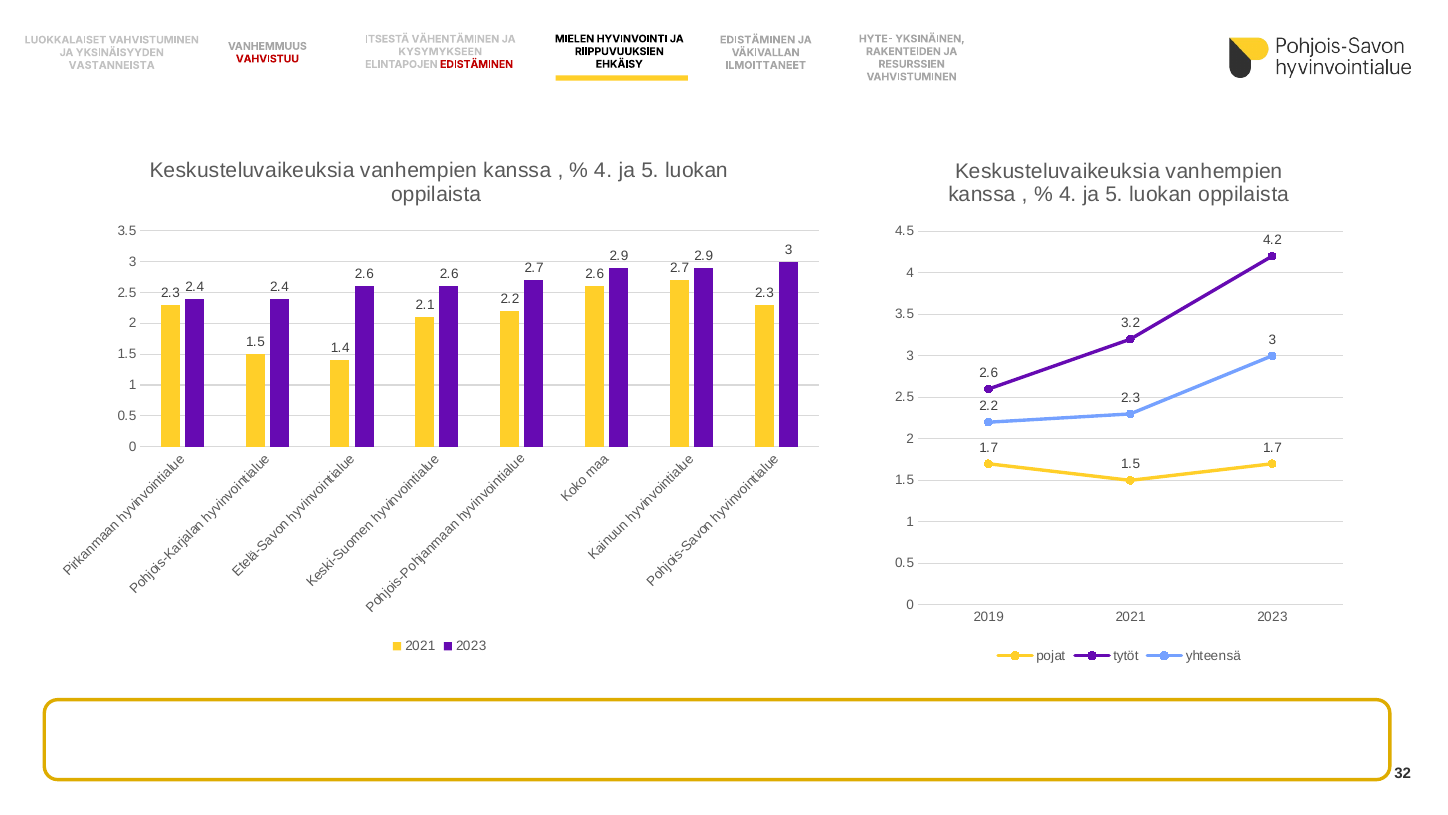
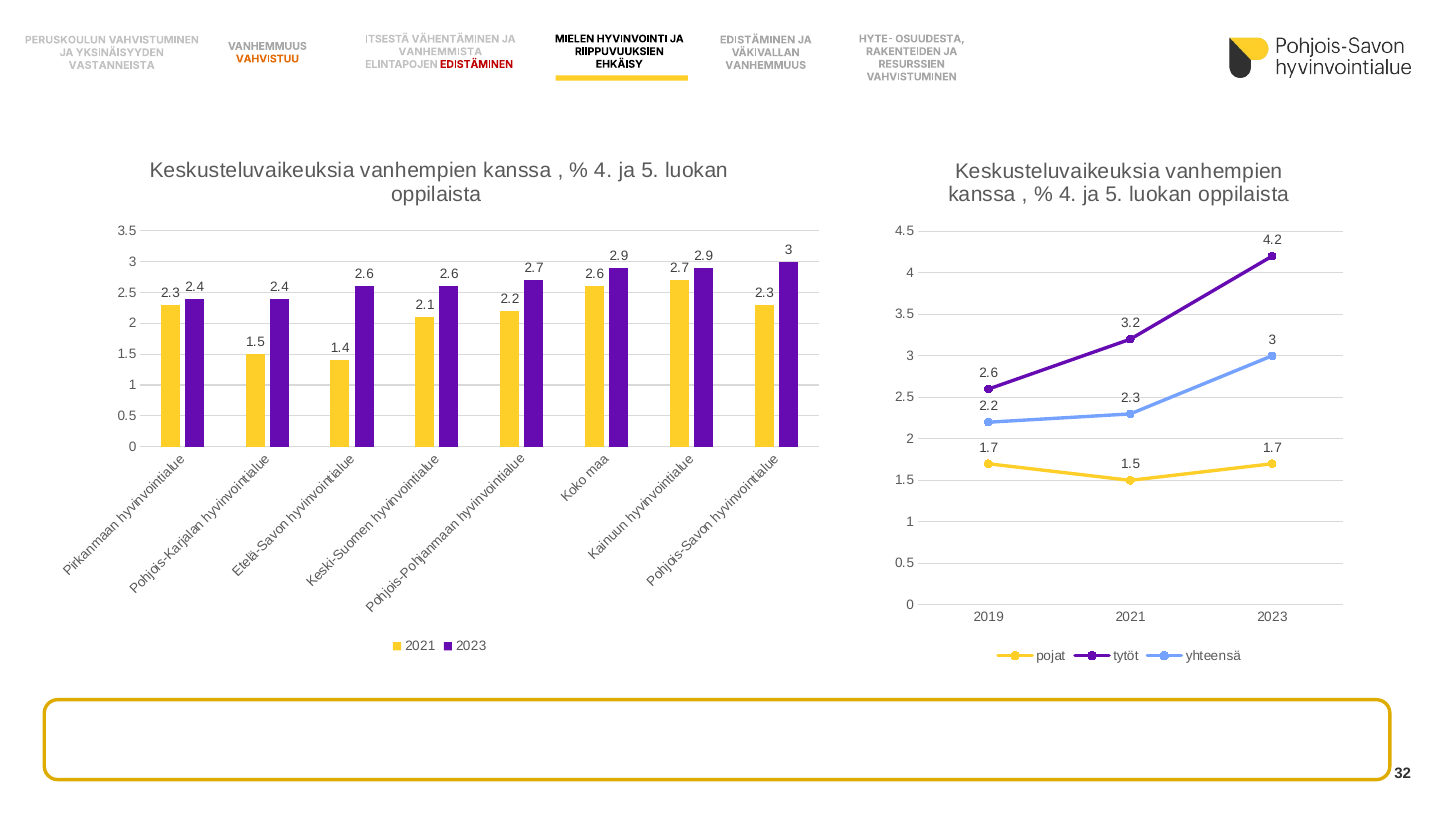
YKSINÄINEN: YKSINÄINEN -> OSUUDESTA (930, 39)
LUOKKALAISET: LUOKKALAISET -> PERUSKOULUN (65, 40)
KYSYMYKSEEN: KYSYMYKSEEN -> VANHEMMISTA (440, 52)
VAHVISTUU colour: red -> orange (267, 59)
ILMOITTANEET: ILMOITTANEET -> VANHEMMUUS (766, 65)
